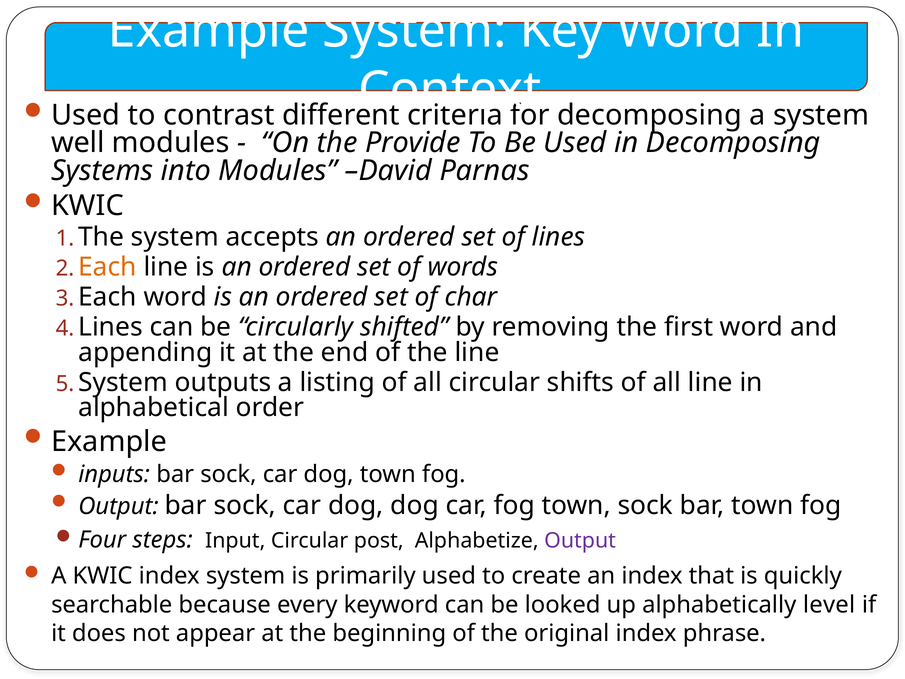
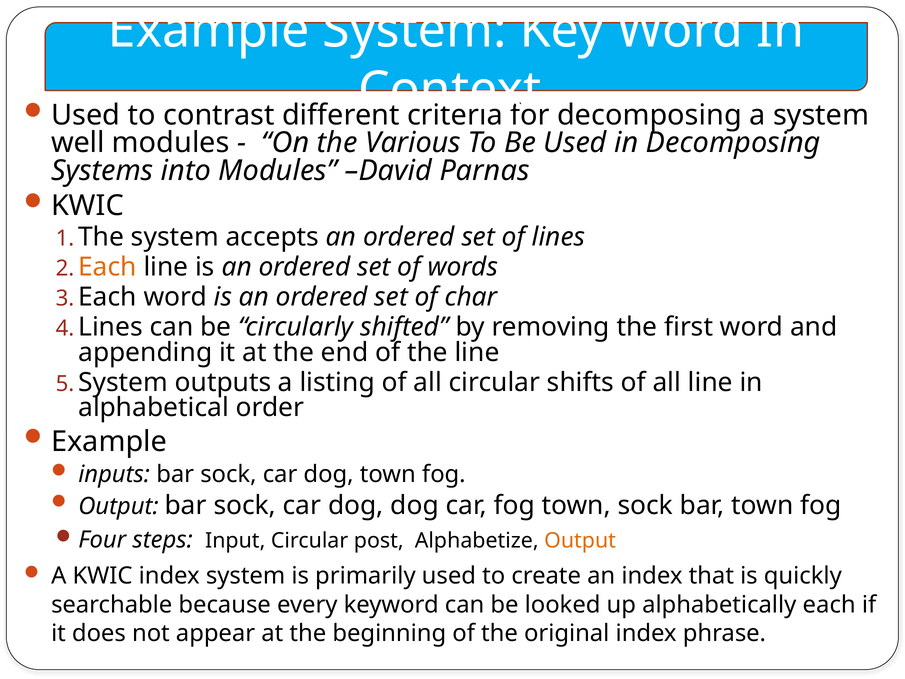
Provide: Provide -> Various (413, 143)
Output colour: purple -> orange (580, 541)
alphabetically level: level -> each (829, 604)
